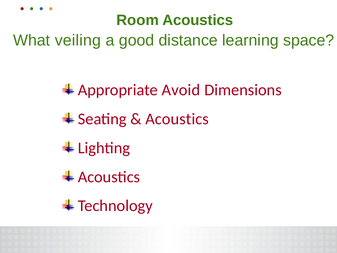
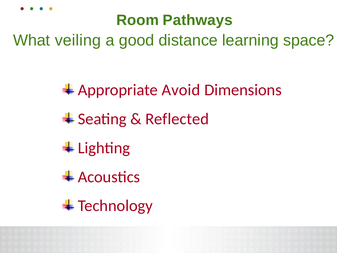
Room Acoustics: Acoustics -> Pathways (198, 20)
Acoustics: Acoustics -> Reflected (177, 119)
